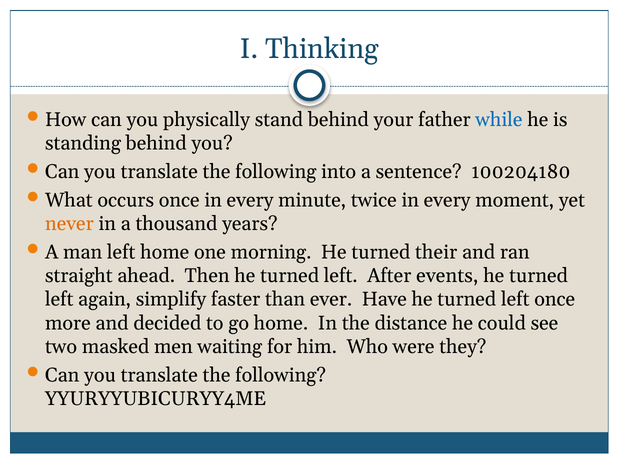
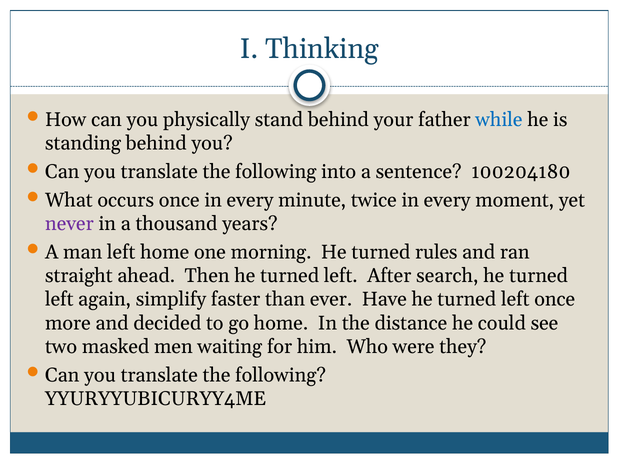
never colour: orange -> purple (69, 224)
their: their -> rules (436, 252)
events: events -> search (447, 276)
